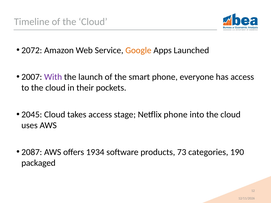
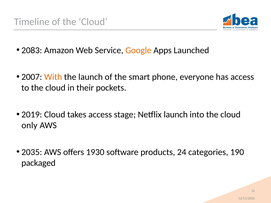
2072: 2072 -> 2083 (32, 50)
With colour: purple -> orange (53, 77)
2045: 2045 -> 2019 (32, 115)
Netflix phone: phone -> launch (176, 115)
uses: uses -> only (29, 126)
2087: 2087 -> 2035 (32, 152)
1934: 1934 -> 1930 (95, 152)
73: 73 -> 24 (182, 152)
